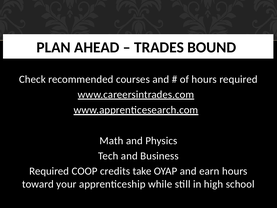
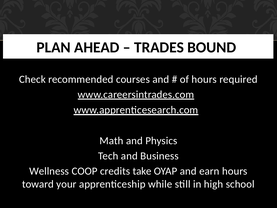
Required: Required -> Wellness (49, 171)
